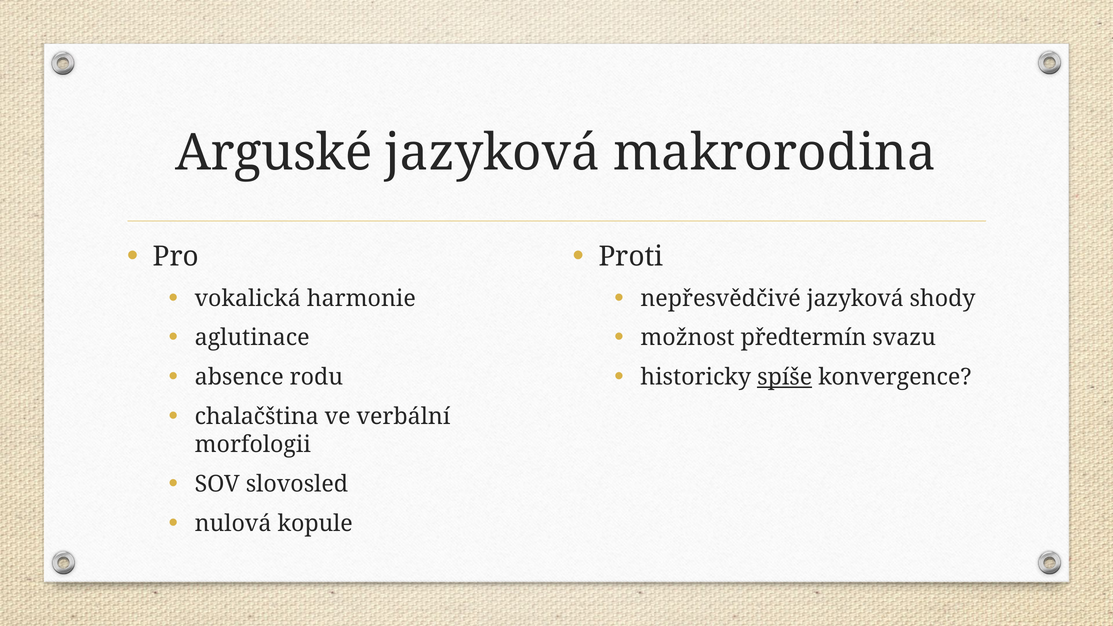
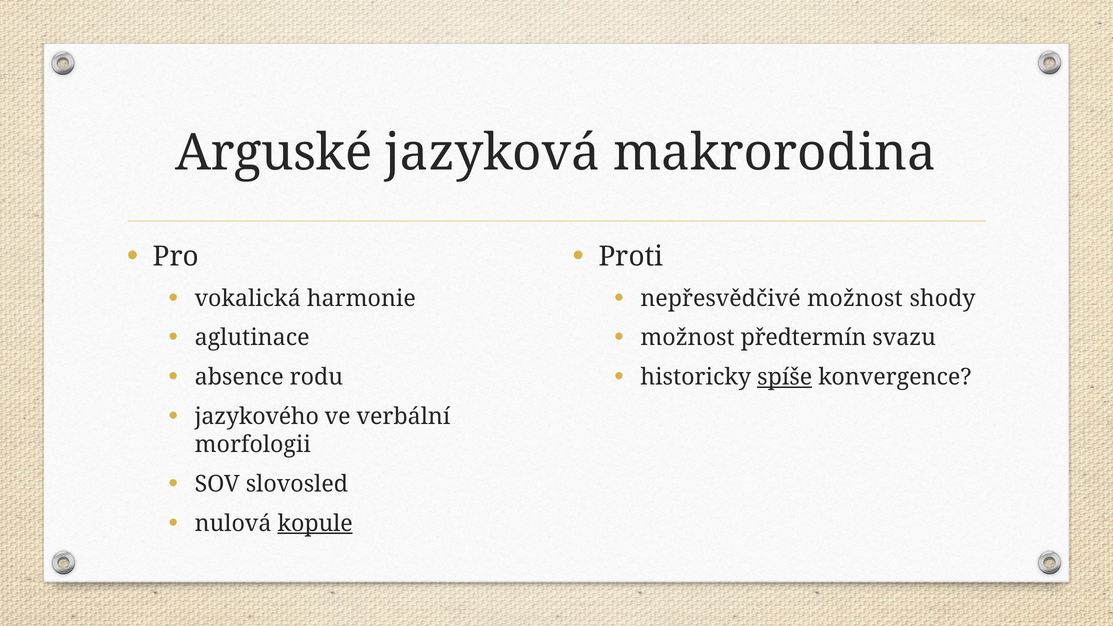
nepřesvědčivé jazyková: jazyková -> možnost (855, 298)
chalačština: chalačština -> jazykového (257, 417)
kopule underline: none -> present (315, 523)
